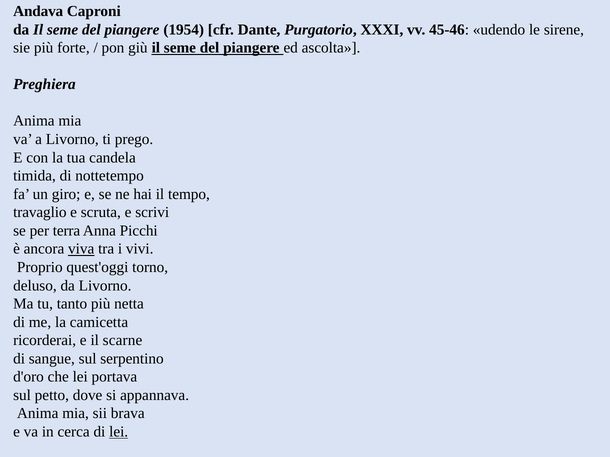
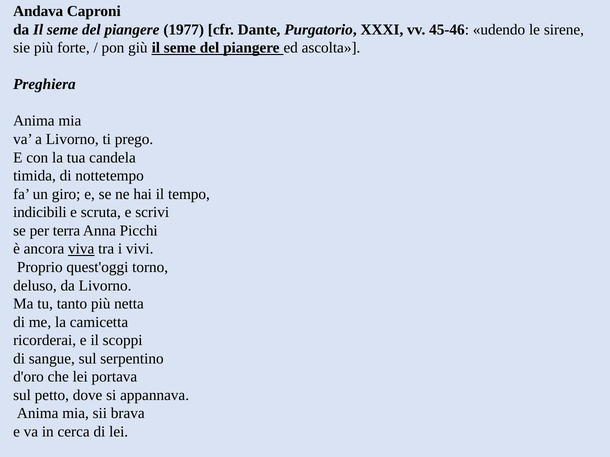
1954: 1954 -> 1977 (184, 30)
travaglio: travaglio -> indicibili (40, 213)
scarne: scarne -> scoppi (123, 341)
lei underline: present -> none (119, 432)
